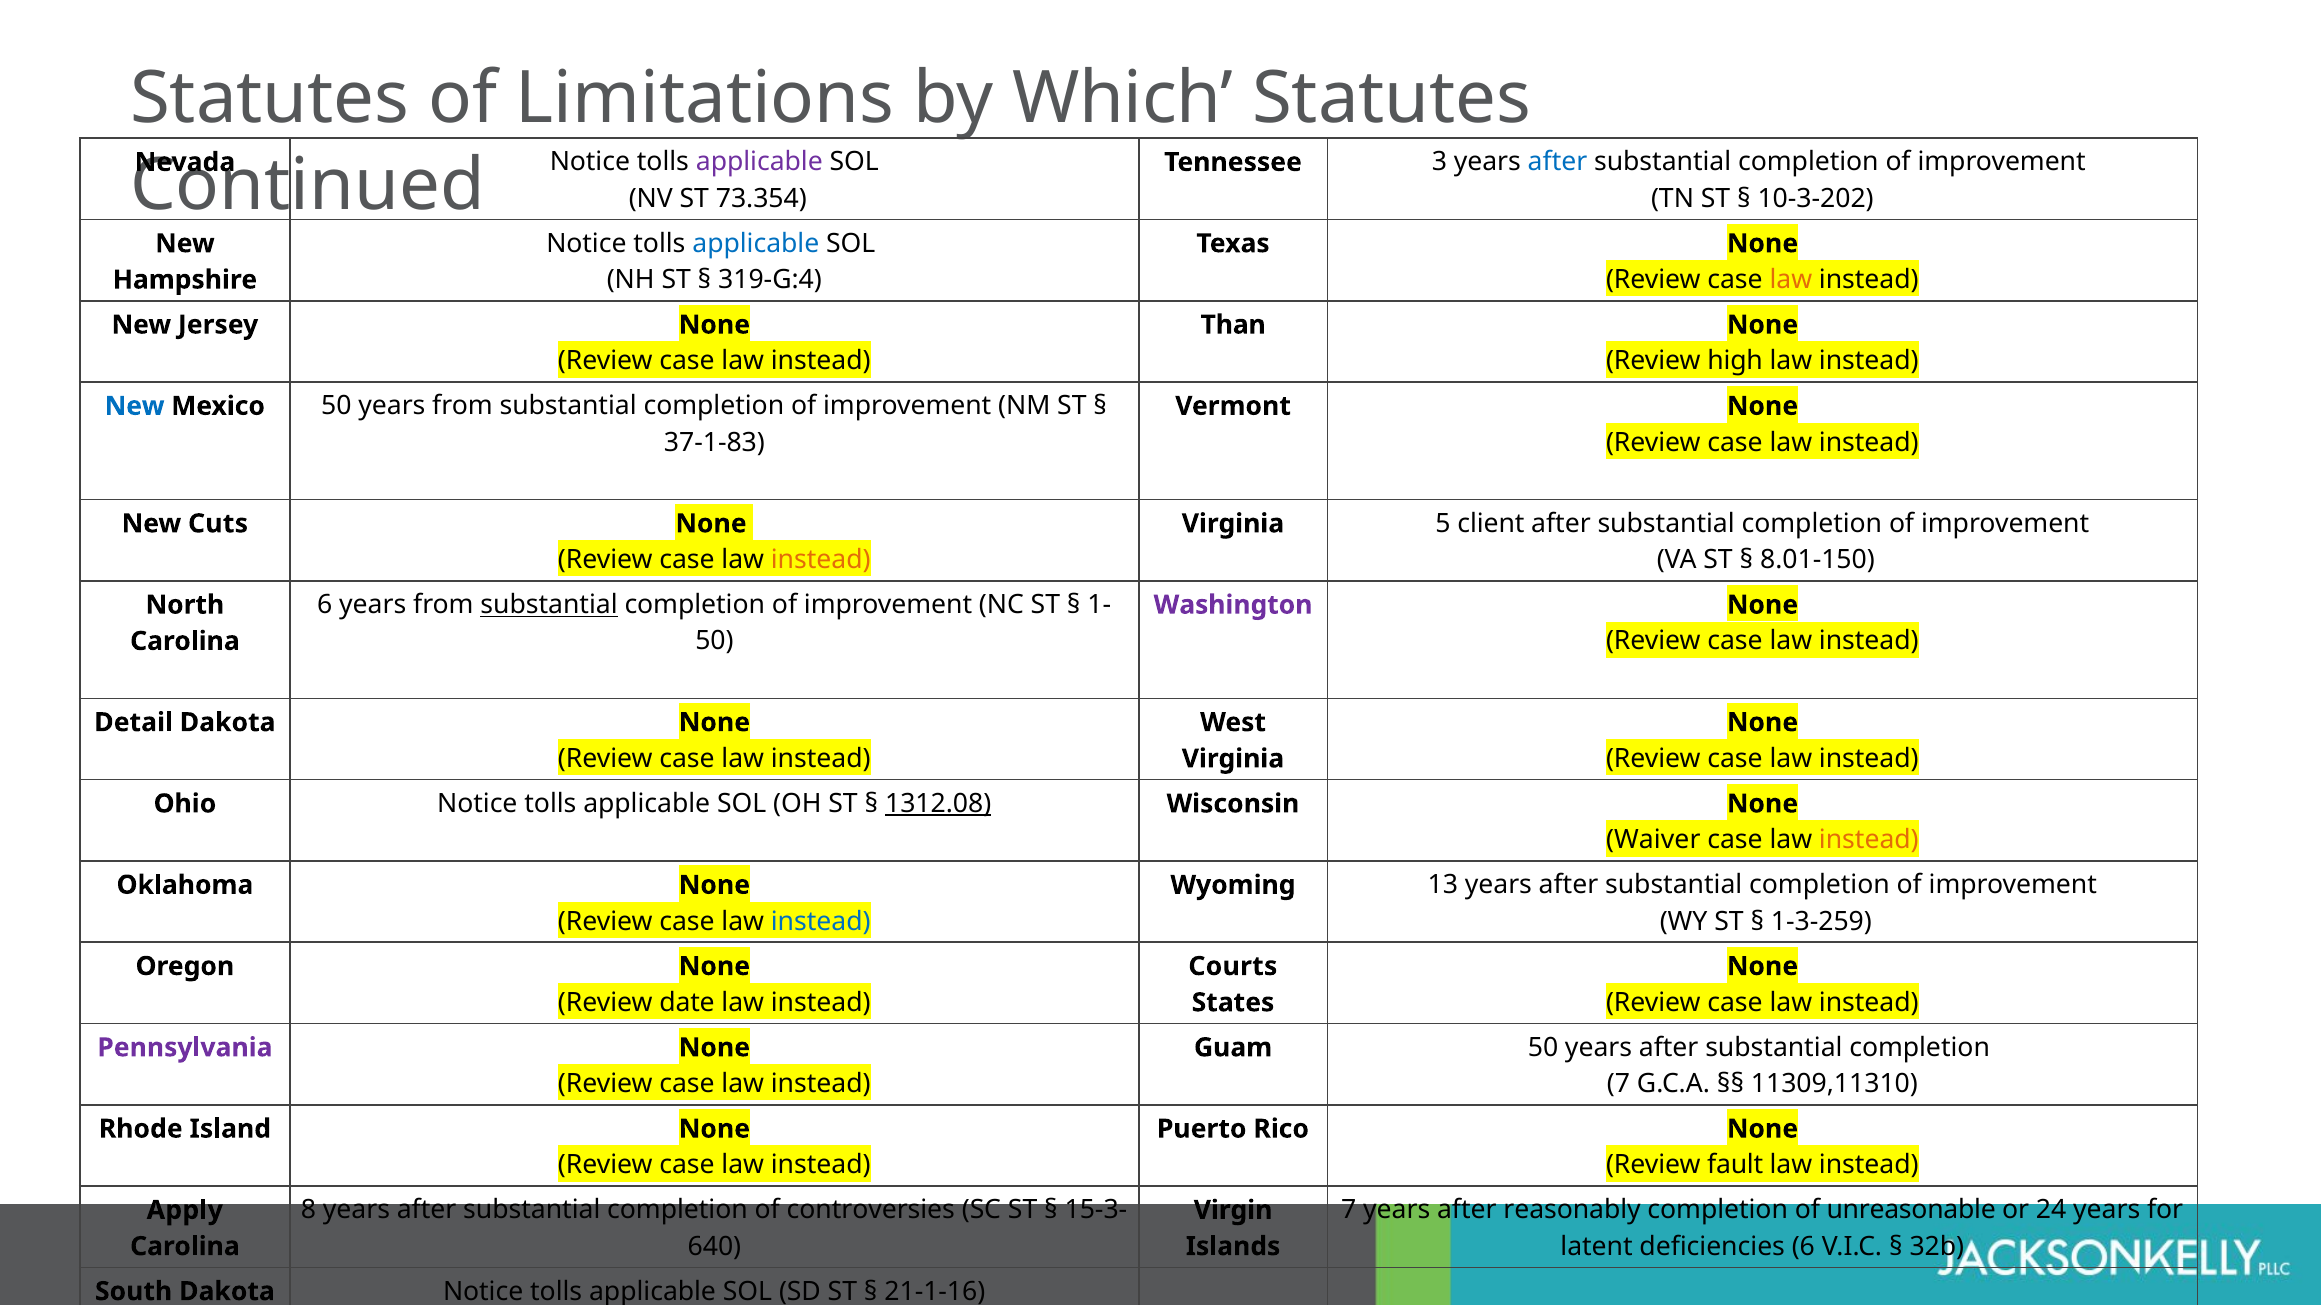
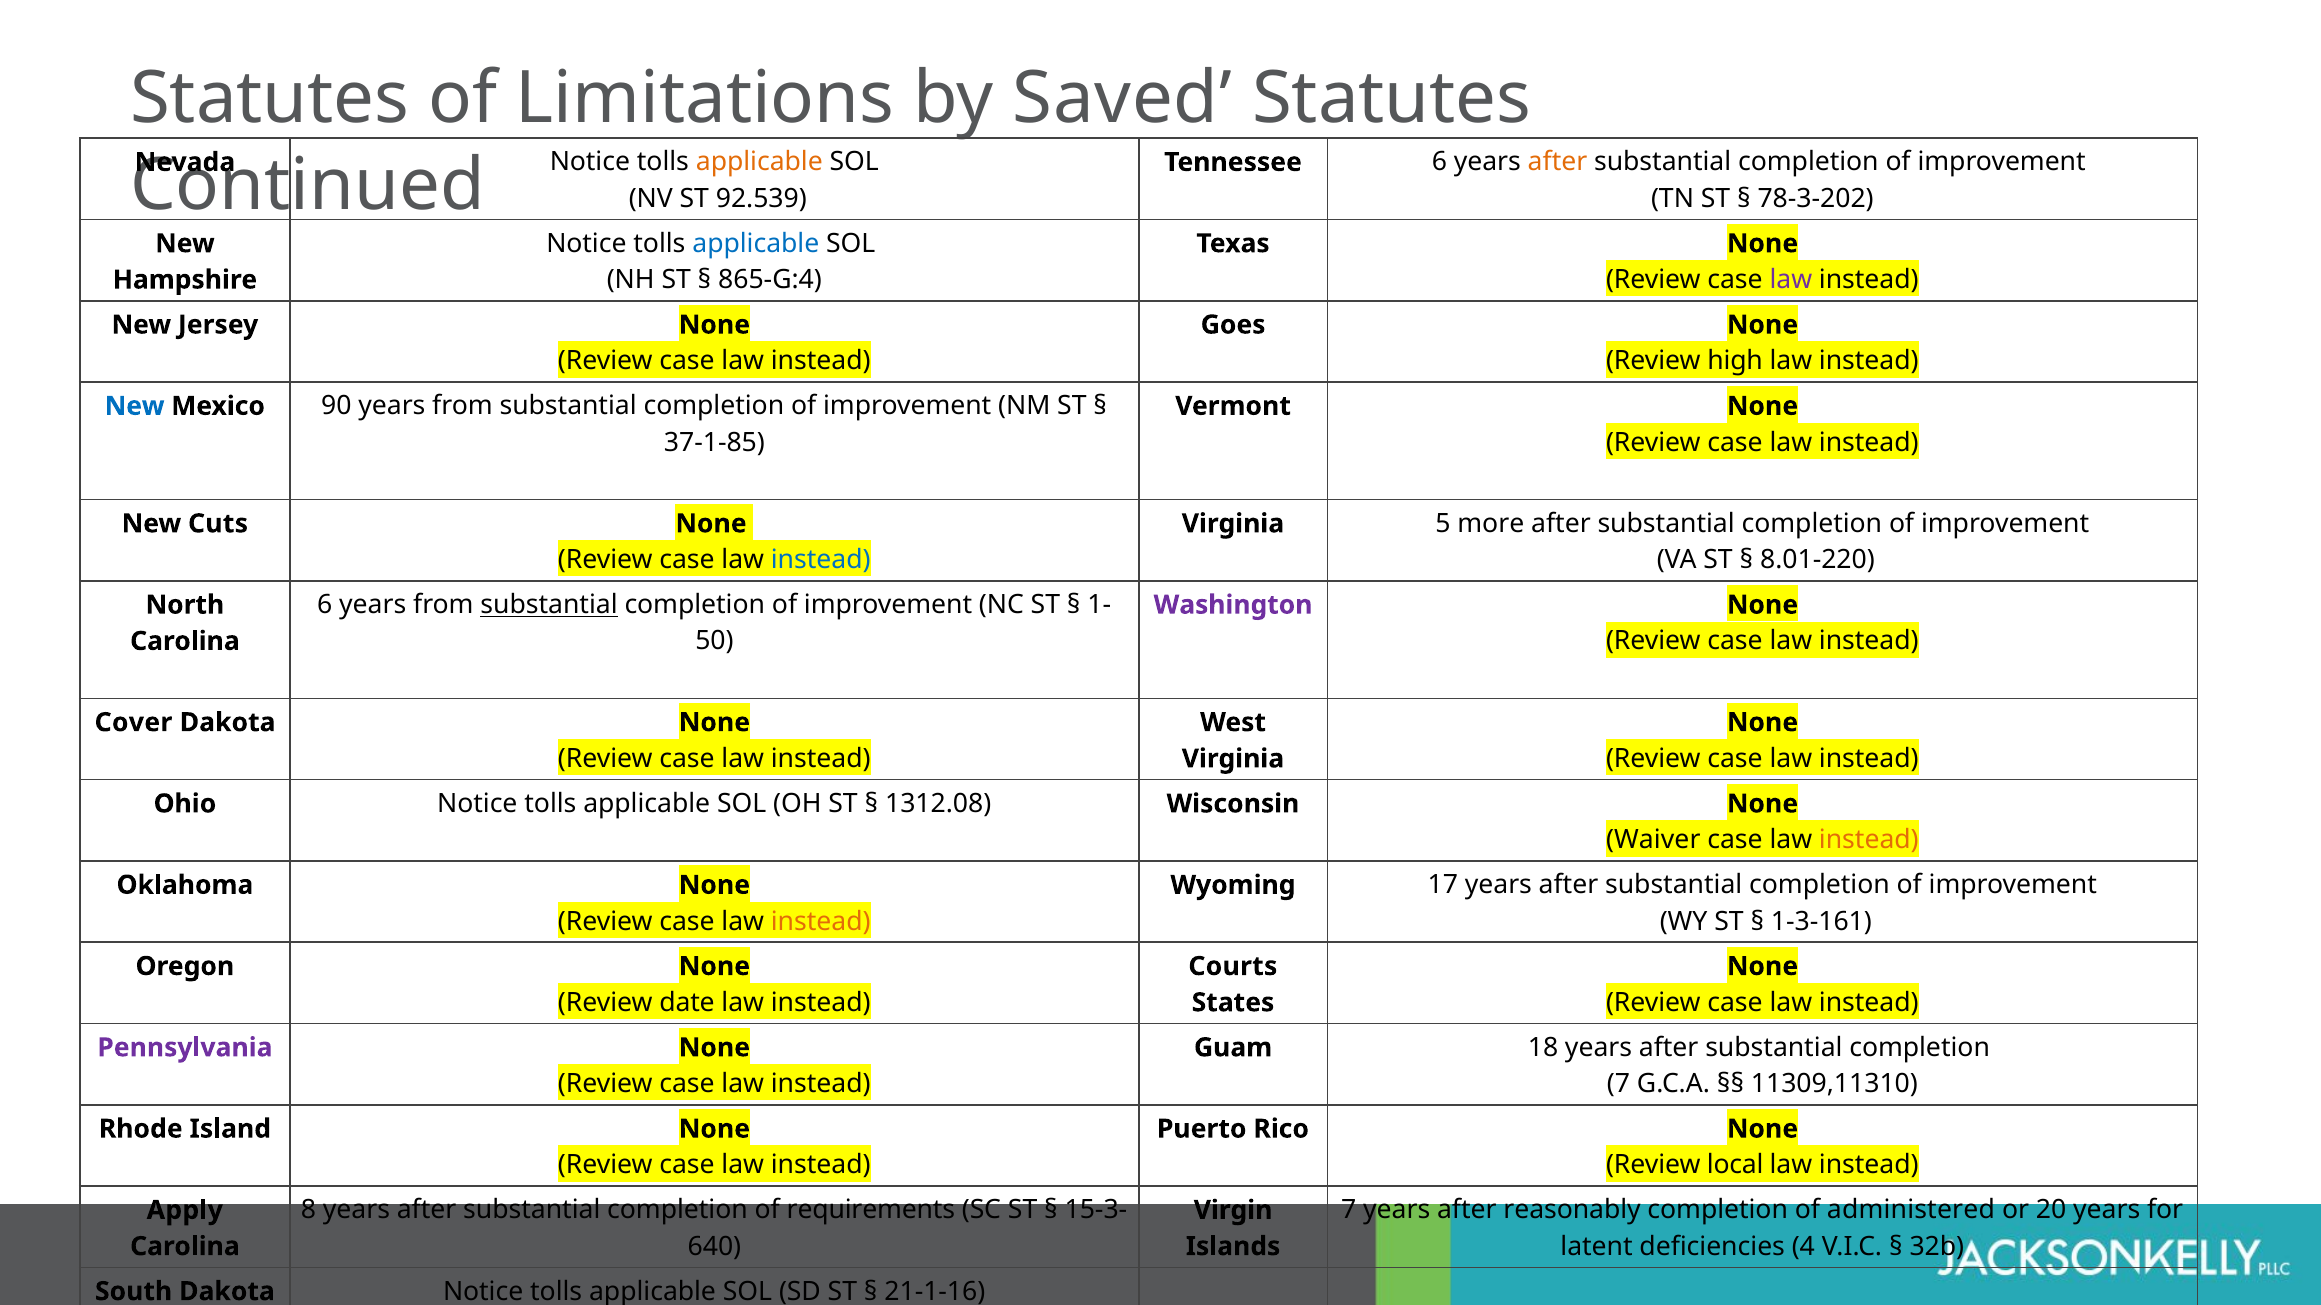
Which: Which -> Saved (1122, 99)
applicable colour: purple -> orange (759, 162)
Tennessee 3: 3 -> 6 (1439, 162)
after colour: blue -> orange (1558, 162)
73.354: 73.354 -> 92.539 (761, 199)
10-3-202: 10-3-202 -> 78-3-202 (1816, 199)
319-G:4: 319-G:4 -> 865-G:4 (770, 280)
law colour: orange -> purple (1791, 280)
Than: Than -> Goes (1233, 325)
Mexico 50: 50 -> 90 (336, 406)
37-1-83: 37-1-83 -> 37-1-85 (714, 443)
client: client -> more (1491, 524)
instead colour: orange -> blue (821, 560)
8.01-150: 8.01-150 -> 8.01-220 (1817, 560)
Detail: Detail -> Cover (133, 723)
1312.08 underline: present -> none (938, 804)
13: 13 -> 17 (1443, 885)
instead colour: blue -> orange (821, 922)
1-3-259: 1-3-259 -> 1-3-161 (1821, 922)
Guam 50: 50 -> 18 (1543, 1048)
fault: fault -> local (1735, 1166)
controversies: controversies -> requirements (871, 1211)
unreasonable: unreasonable -> administered (1911, 1211)
24: 24 -> 20 (2051, 1211)
deficiencies 6: 6 -> 4 (1803, 1247)
